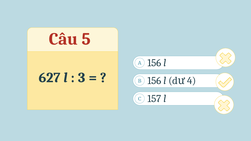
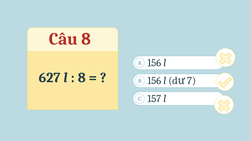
Câu 5: 5 -> 8 (86, 39)
3: 3 -> 8 (82, 78)
4: 4 -> 7 (192, 81)
